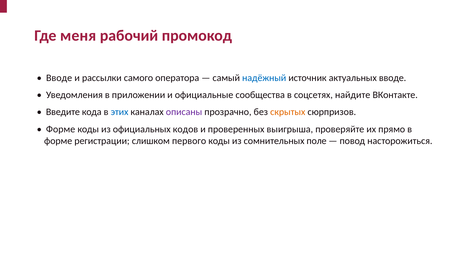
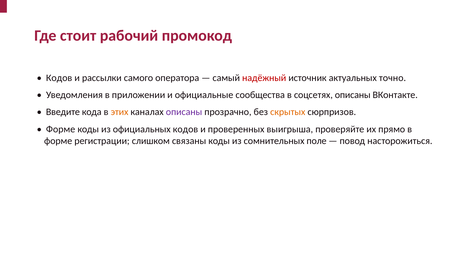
меня: меня -> стоит (78, 36)
Вводе: Вводе -> Кодов (59, 78)
надёжный colour: blue -> red (264, 78)
актуальных вводе: вводе -> точно (393, 78)
соцсетях найдите: найдите -> описаны (353, 95)
этих colour: blue -> orange (120, 112)
первого: первого -> связаны (189, 141)
